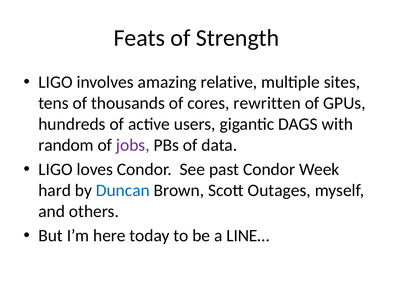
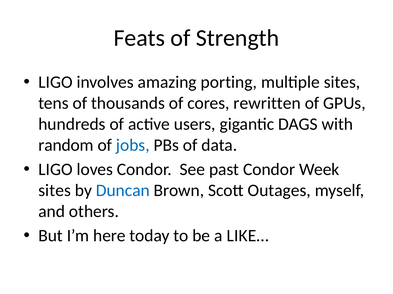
relative: relative -> porting (229, 82)
jobs colour: purple -> blue (133, 145)
hard: hard -> sites (55, 191)
LINE…: LINE… -> LIKE… (248, 236)
